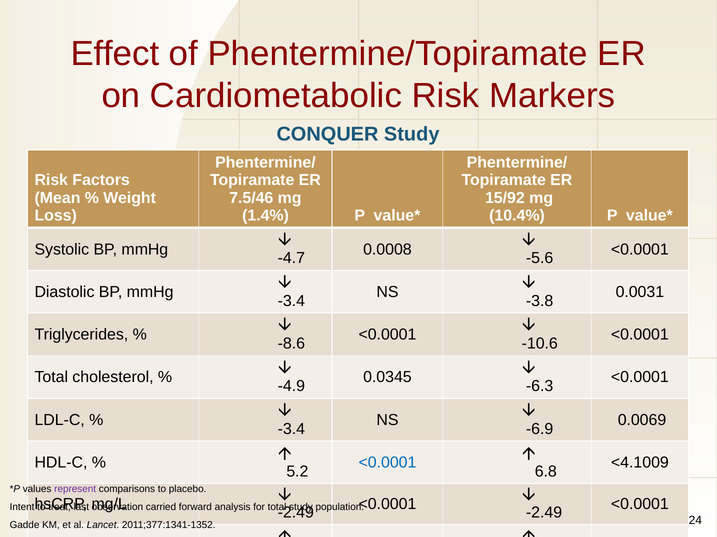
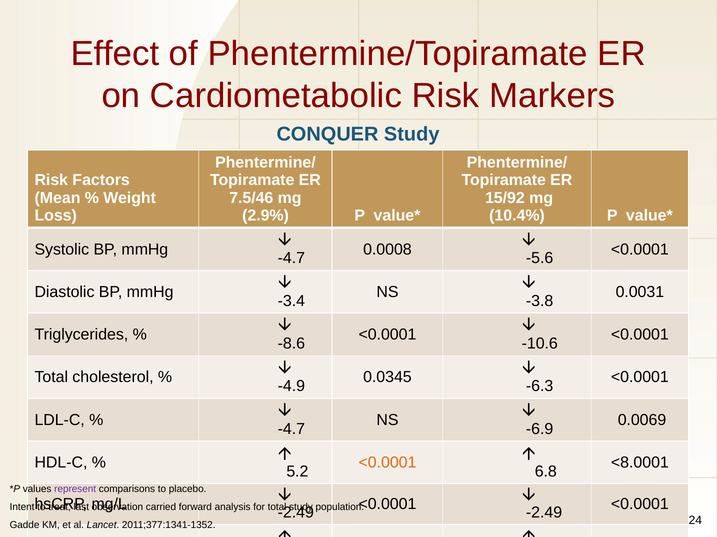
1.4%: 1.4% -> 2.9% (266, 216)
-3.4: -3.4 -> -4.7 (291, 429)
<0.0001 colour: blue -> orange (387, 463)
<4.1009: <4.1009 -> <8.0001 (640, 463)
